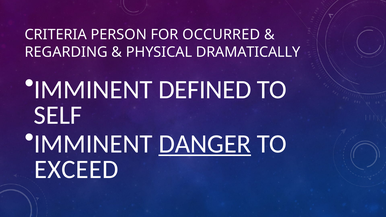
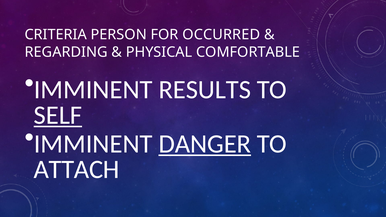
DRAMATICALLY: DRAMATICALLY -> COMFORTABLE (248, 52)
DEFINED: DEFINED -> RESULTS (205, 90)
SELF underline: none -> present (58, 115)
EXCEED: EXCEED -> ATTACH (77, 169)
